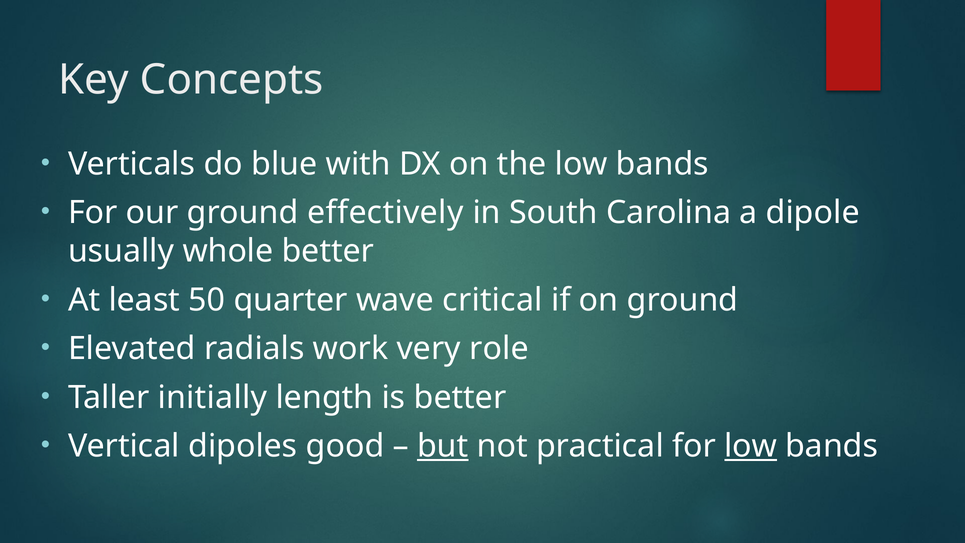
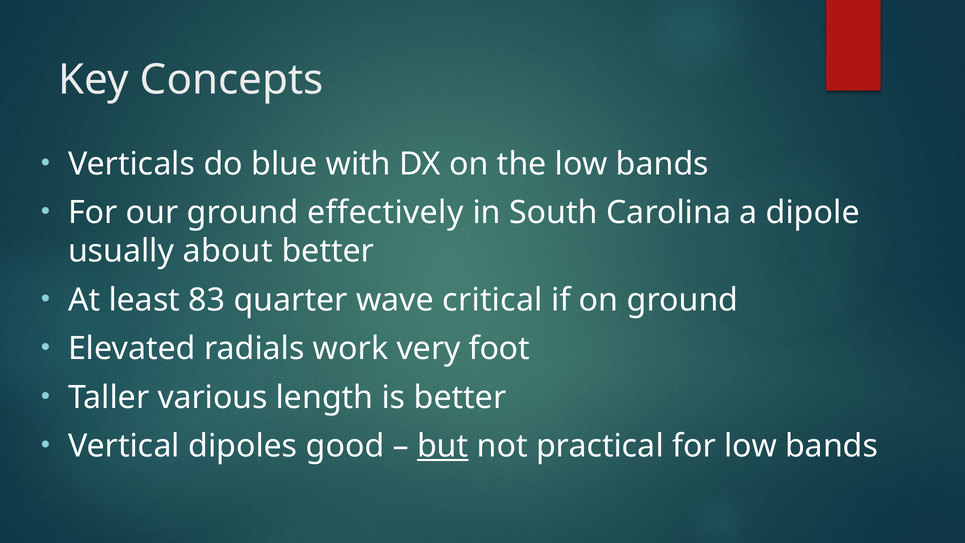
whole: whole -> about (228, 251)
50: 50 -> 83 (207, 300)
role: role -> foot (499, 349)
initially: initially -> various (213, 397)
low underline: present -> none (751, 446)
